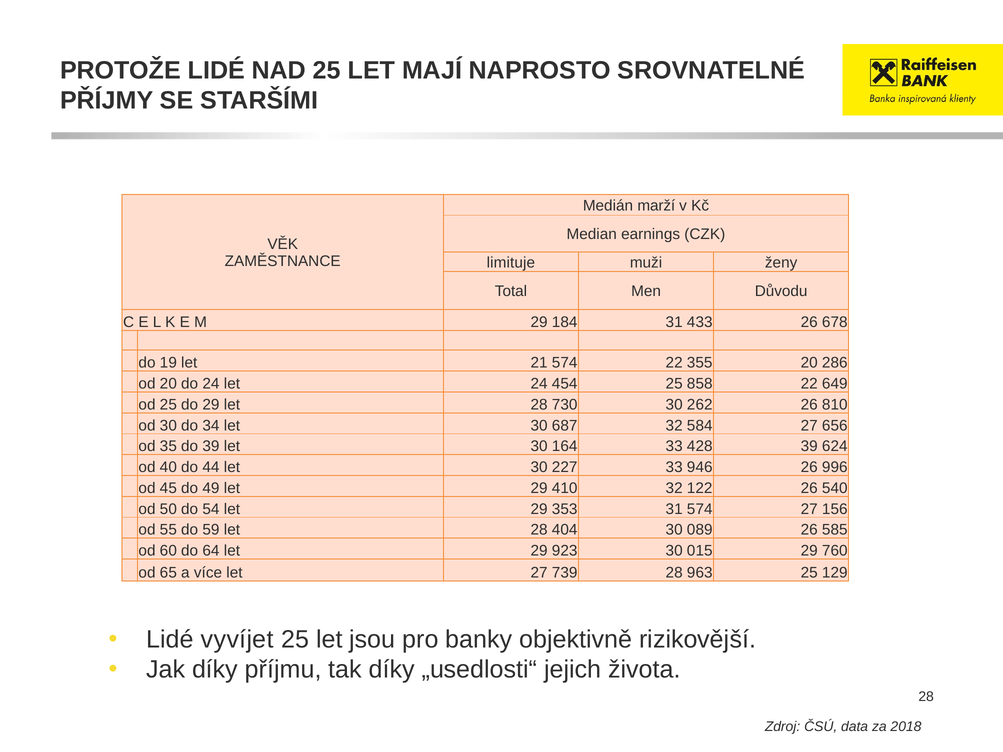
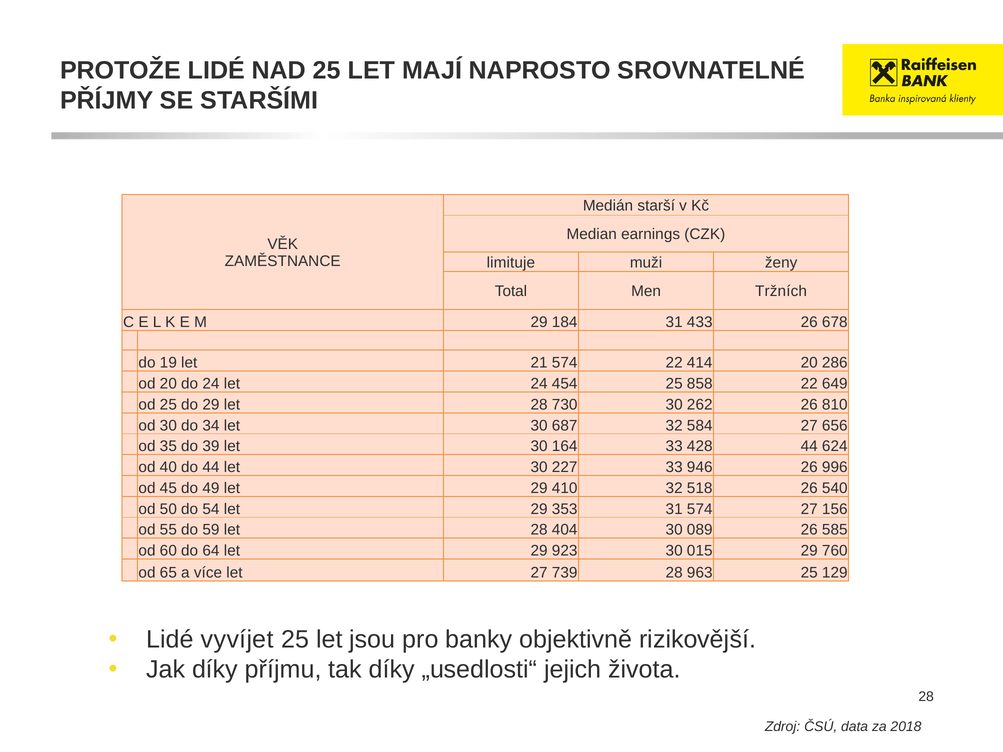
marží: marží -> starší (656, 206)
Důvodu: Důvodu -> Tržních (781, 291)
355: 355 -> 414 (700, 363)
428 39: 39 -> 44 (809, 446)
122: 122 -> 518 (700, 488)
